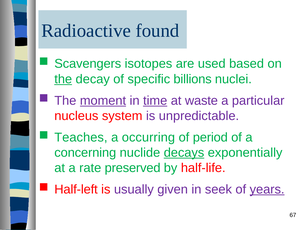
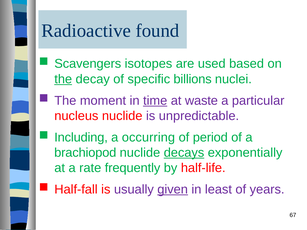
moment underline: present -> none (103, 101)
nucleus system: system -> nuclide (122, 116)
Teaches: Teaches -> Including (81, 138)
concerning: concerning -> brachiopod (85, 153)
preserved: preserved -> frequently (133, 168)
Half-left: Half-left -> Half-fall (76, 190)
given underline: none -> present (173, 190)
seek: seek -> least (218, 190)
years underline: present -> none (267, 190)
